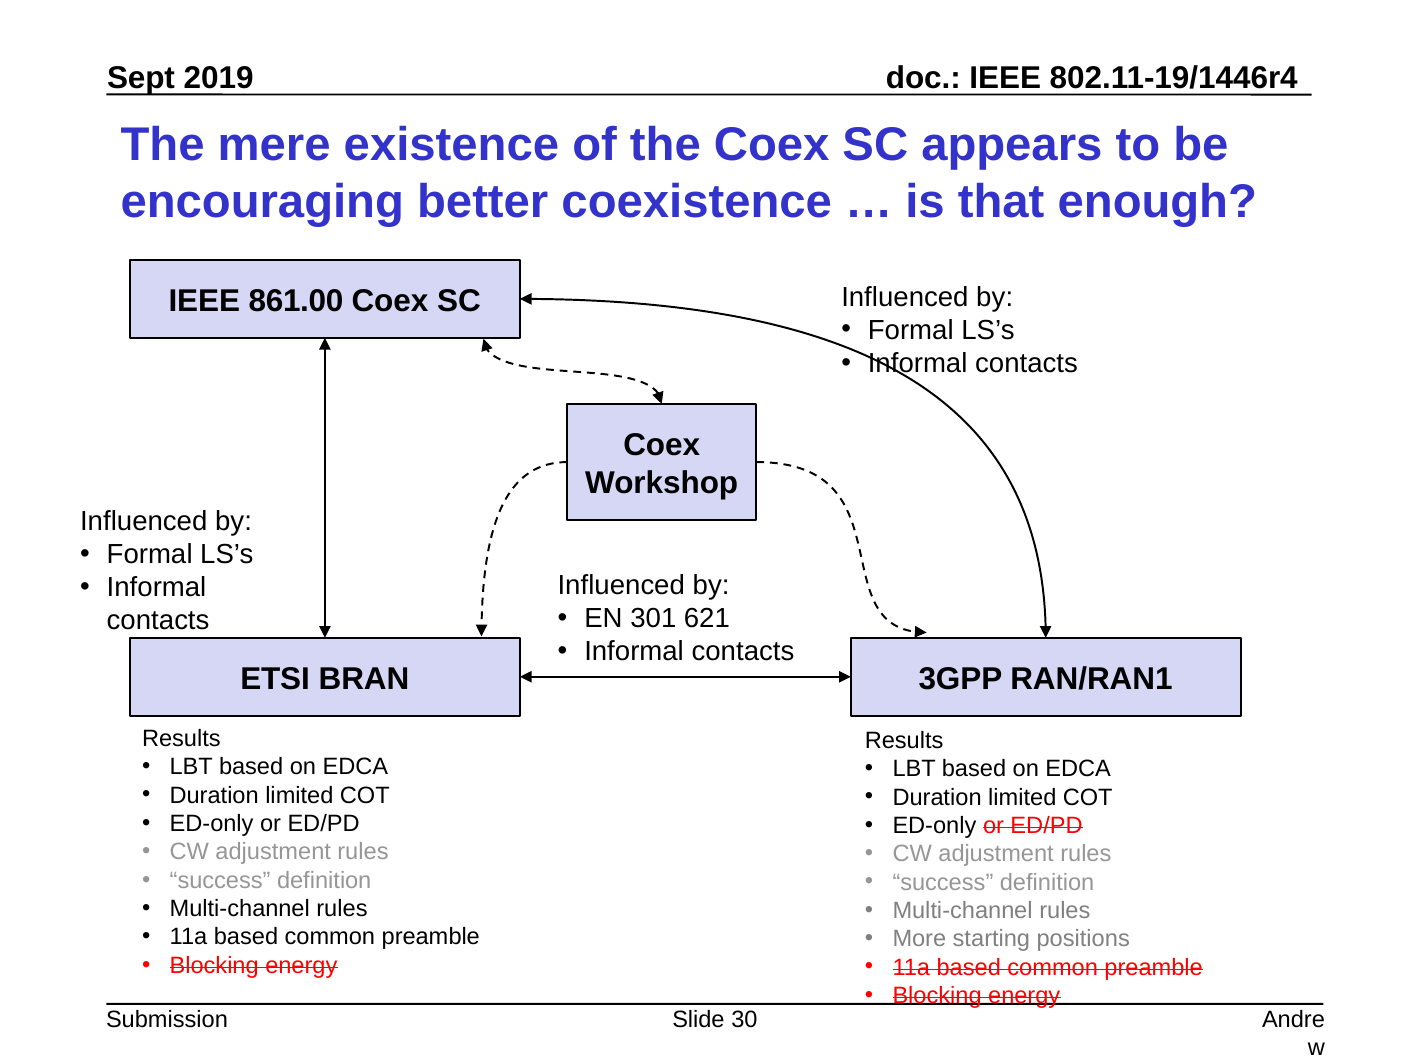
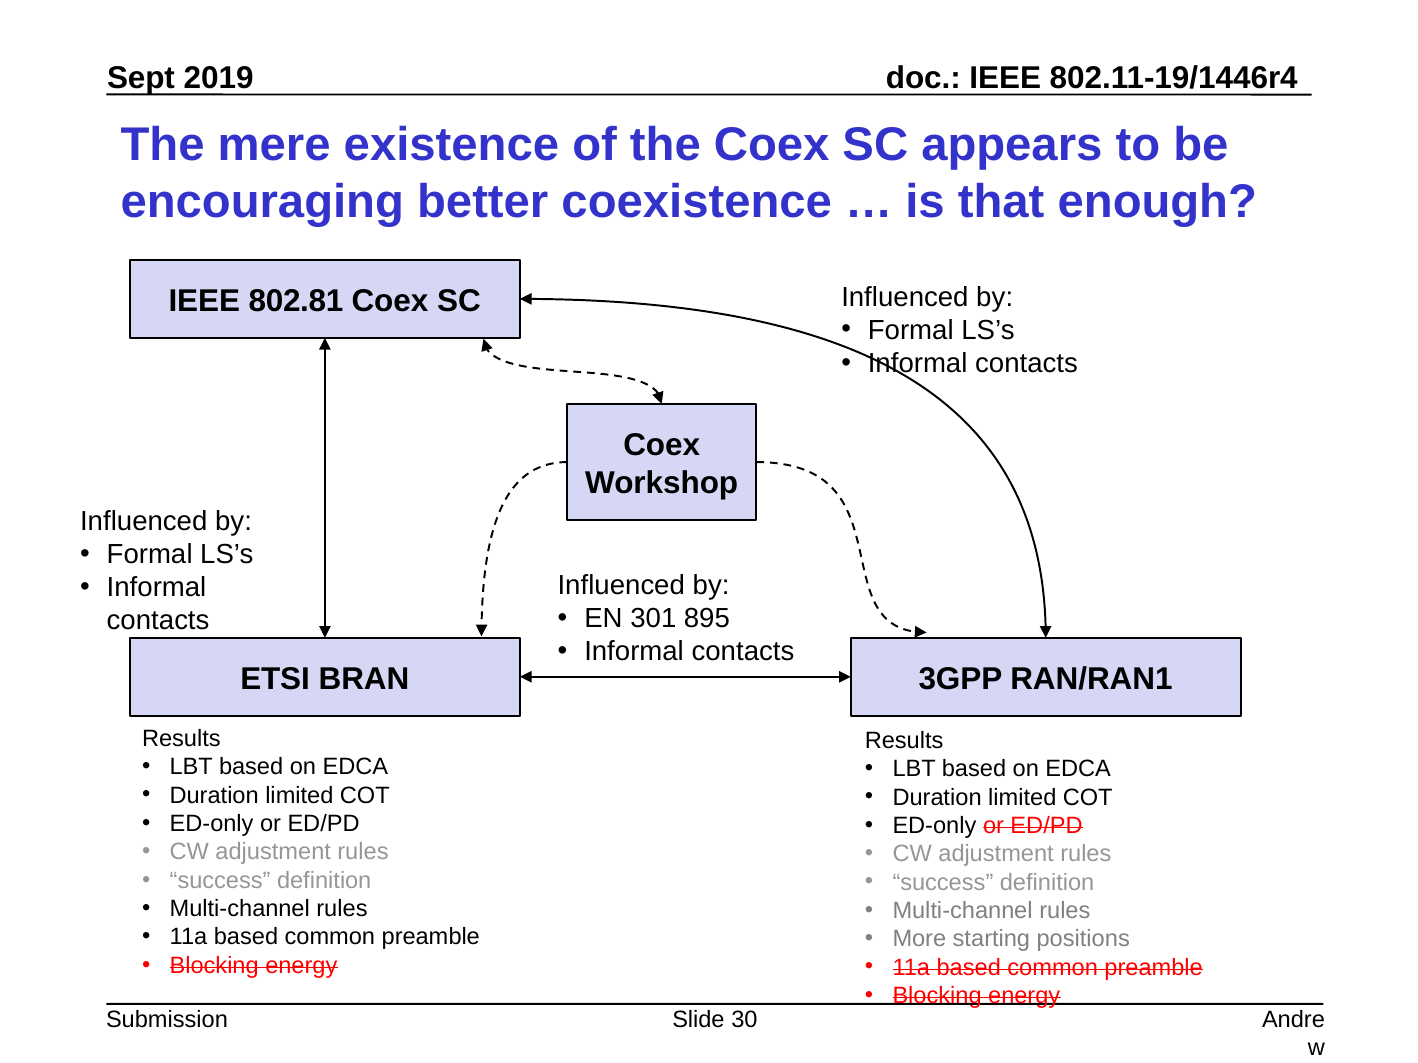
861.00: 861.00 -> 802.81 (296, 301)
621: 621 -> 895 (707, 619)
